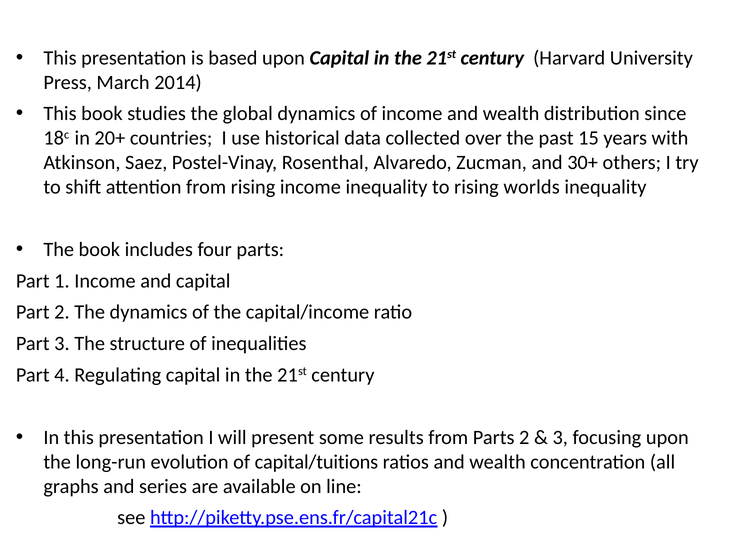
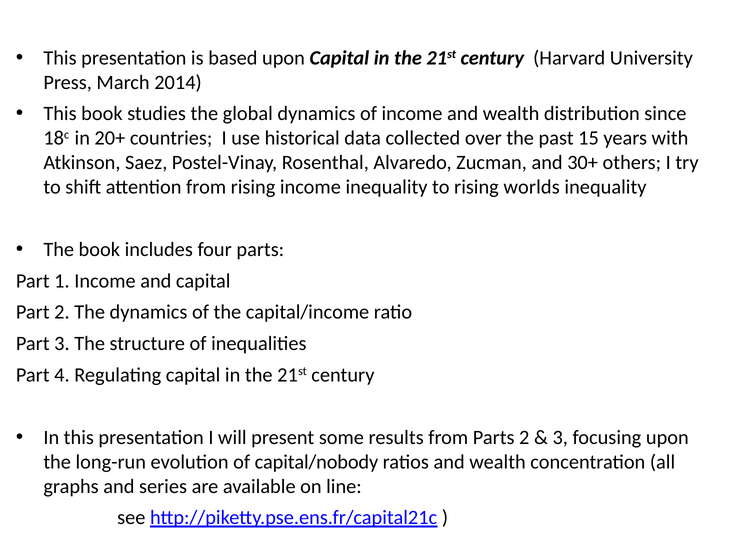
capital/tuitions: capital/tuitions -> capital/nobody (316, 462)
